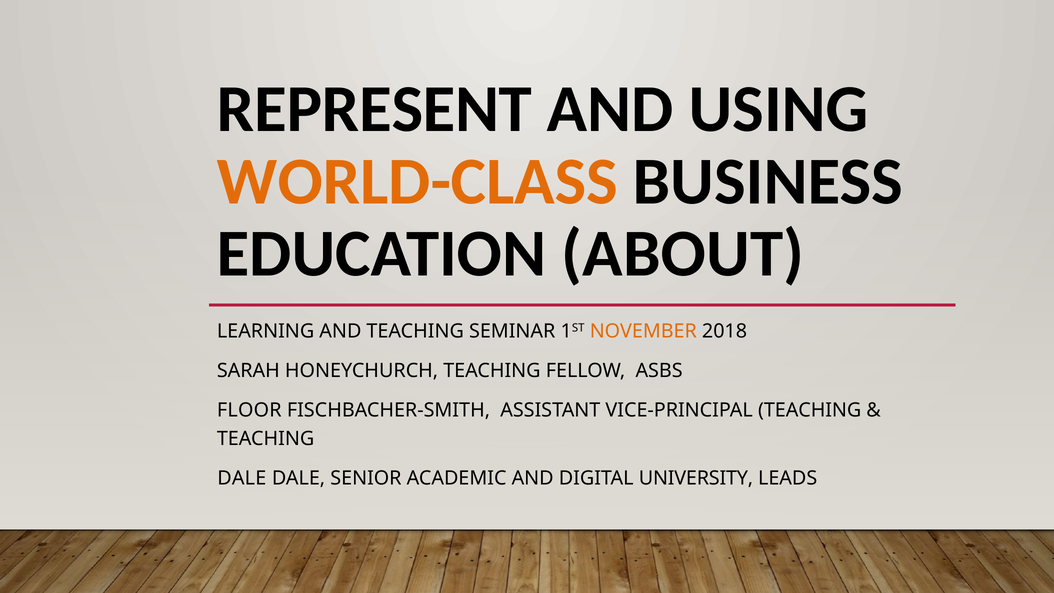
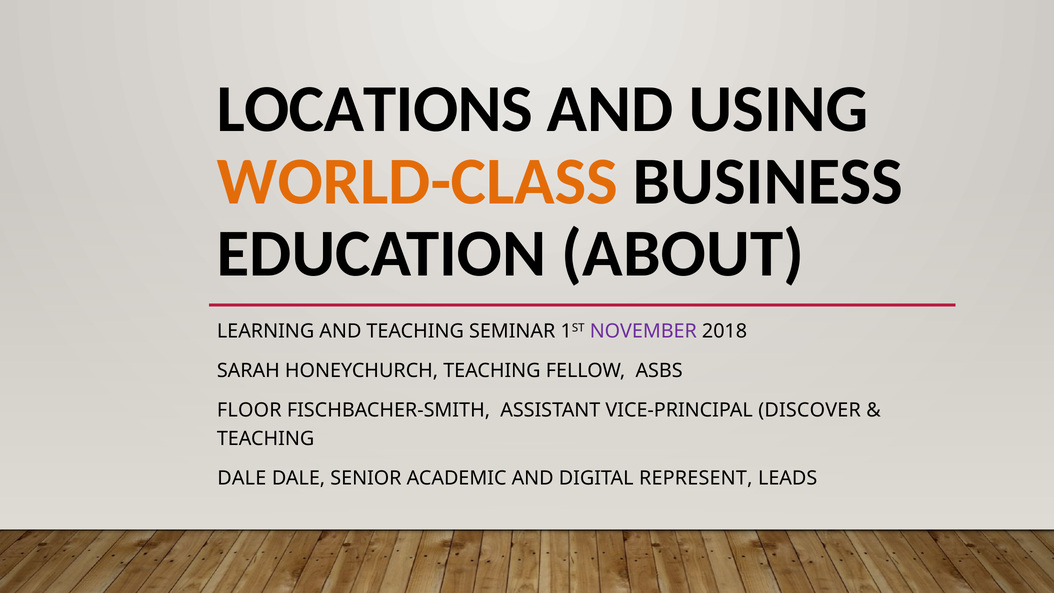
REPRESENT: REPRESENT -> LOCATIONS (375, 109)
NOVEMBER colour: orange -> purple (643, 331)
VICE-PRINCIPAL TEACHING: TEACHING -> DISCOVER (810, 410)
UNIVERSITY: UNIVERSITY -> REPRESENT (696, 478)
